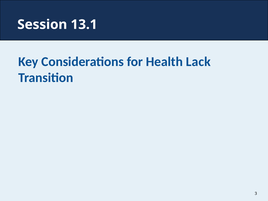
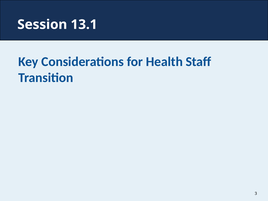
Lack: Lack -> Staff (198, 62)
